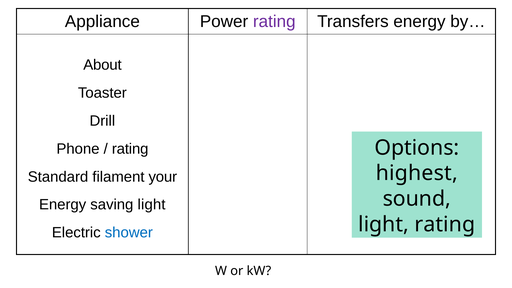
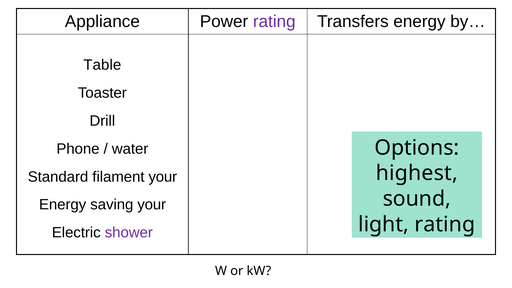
About: About -> Table (102, 65)
rating: rating -> water (130, 149)
saving light: light -> your (152, 205)
shower colour: blue -> purple (129, 233)
